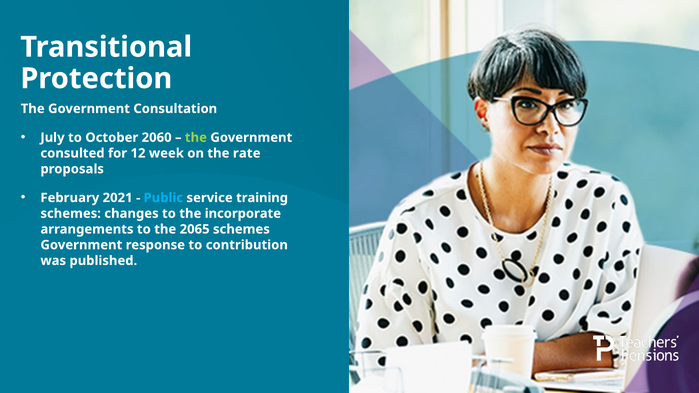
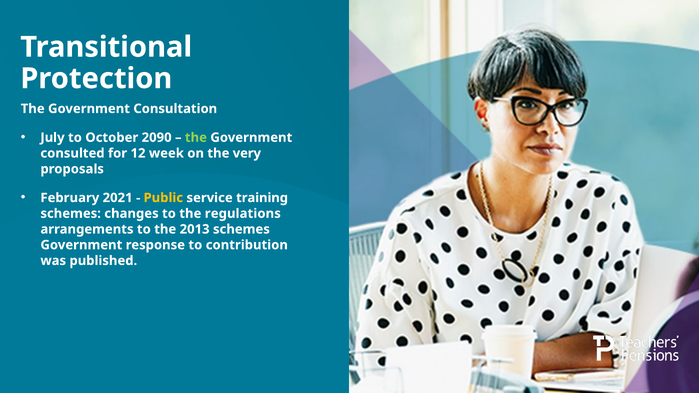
2060: 2060 -> 2090 (157, 138)
rate: rate -> very (247, 153)
Public colour: light blue -> yellow (163, 198)
incorporate: incorporate -> regulations (243, 214)
2065: 2065 -> 2013 (195, 229)
